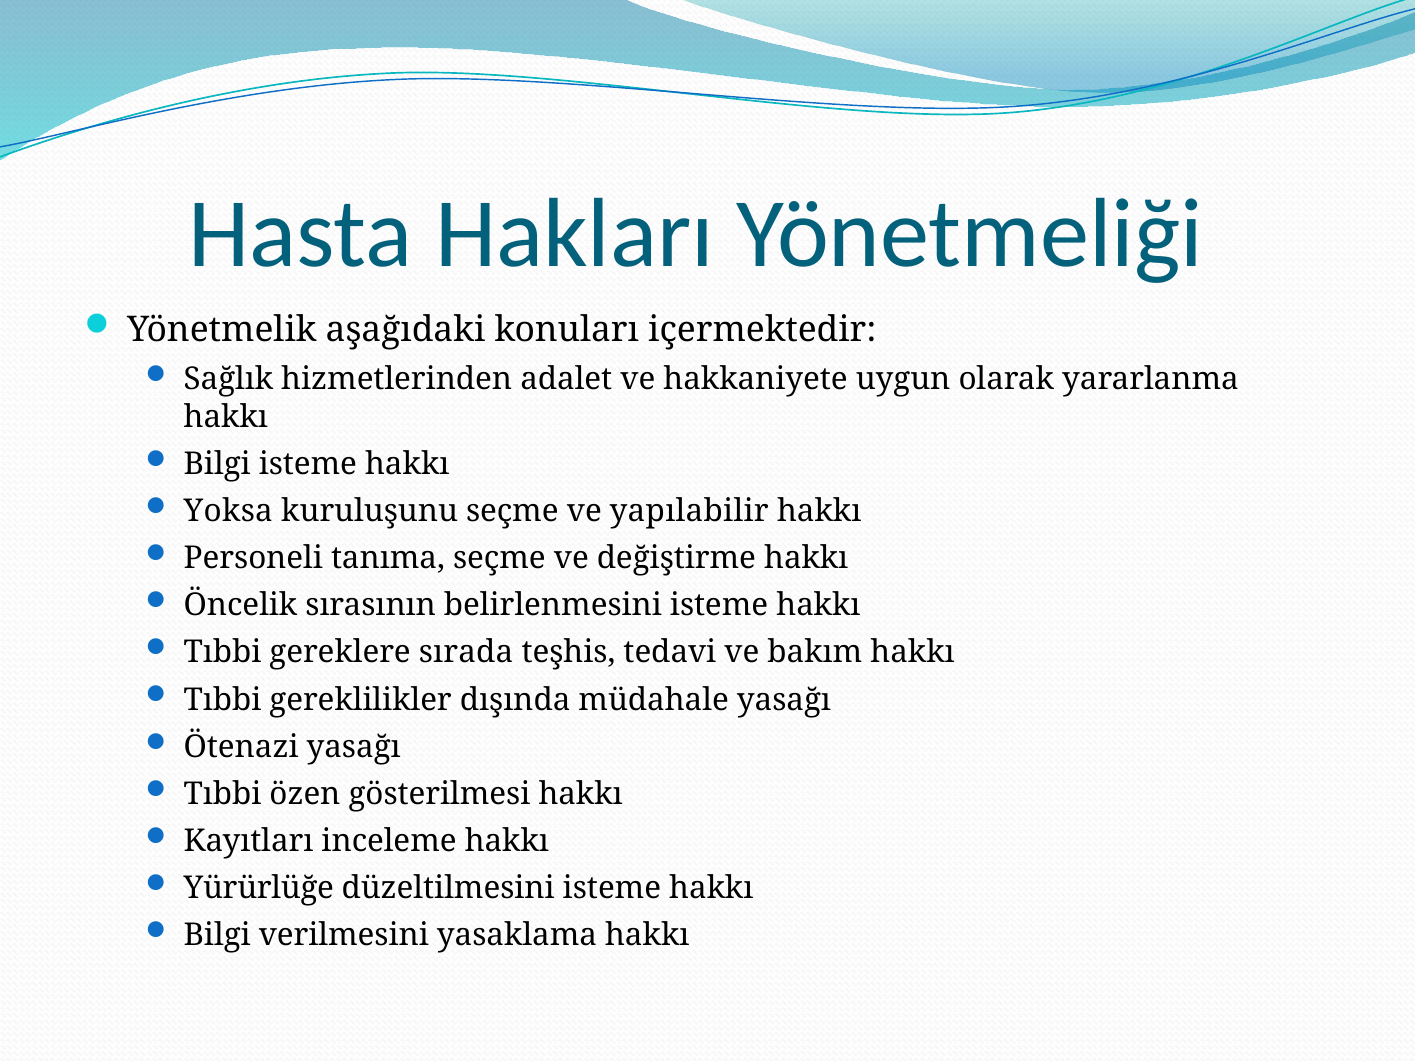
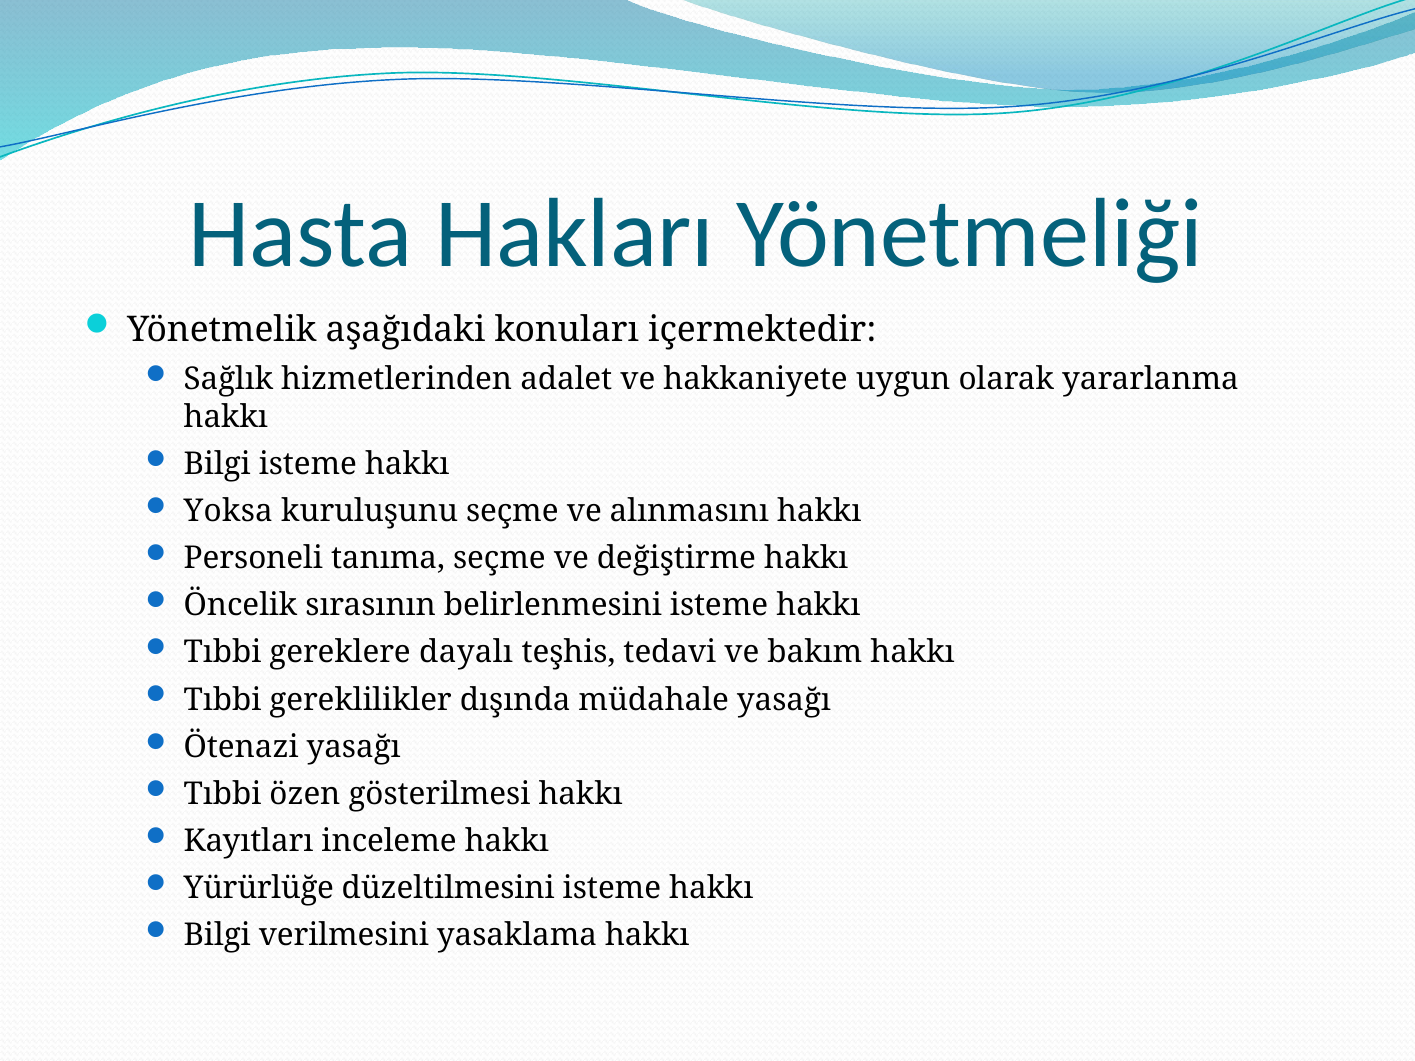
yapılabilir: yapılabilir -> alınmasını (689, 511)
sırada: sırada -> dayalı (466, 653)
